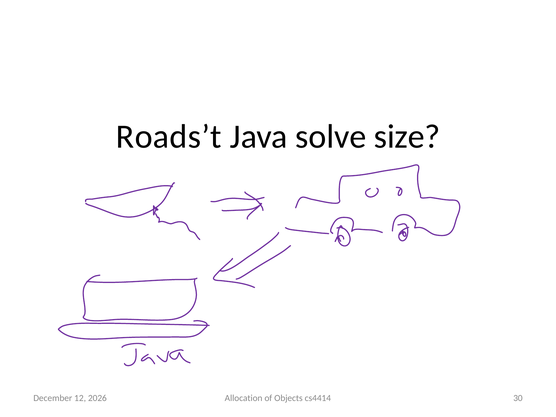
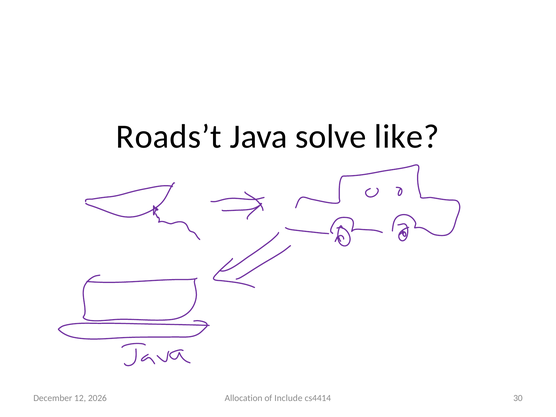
size: size -> like (407, 137)
Objects: Objects -> Include (288, 398)
